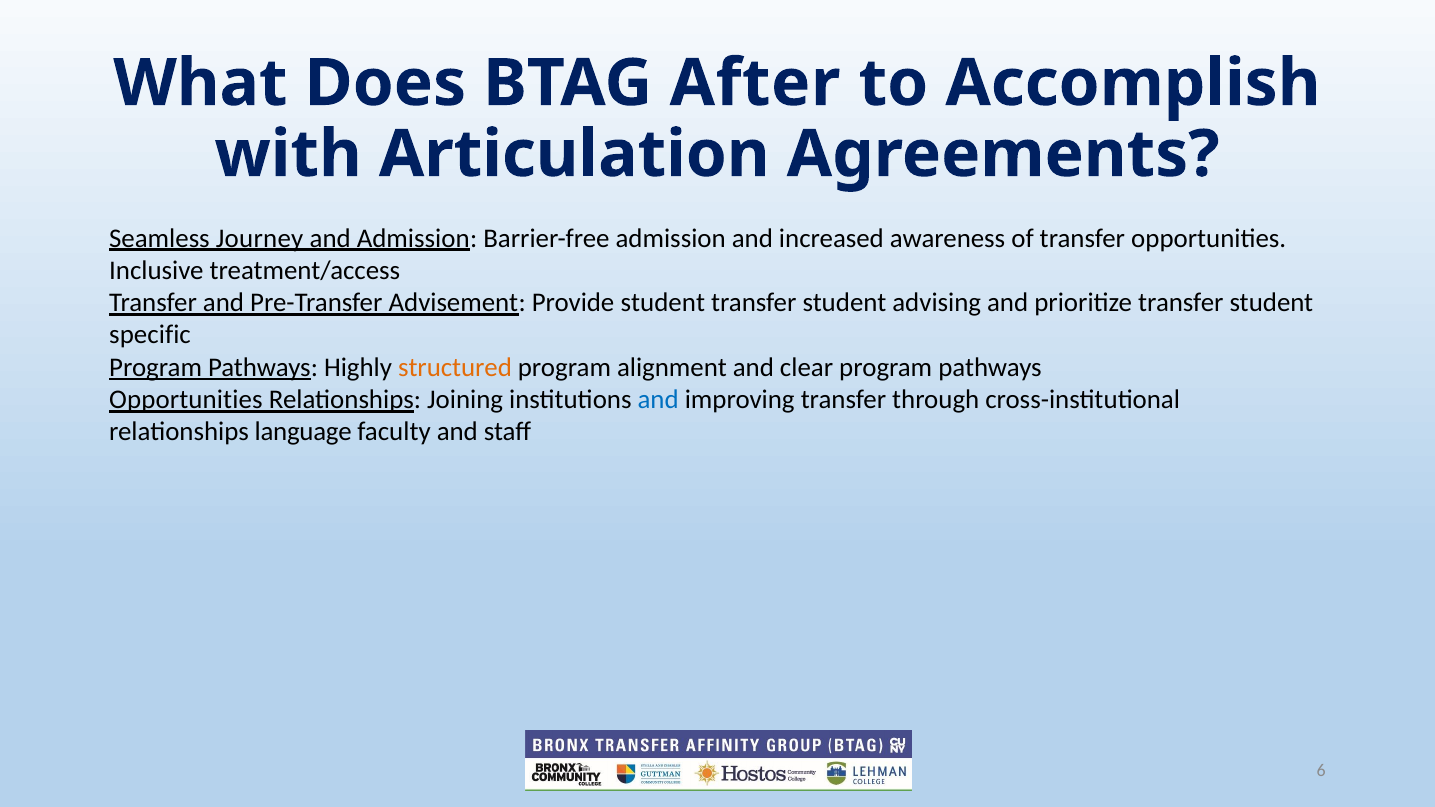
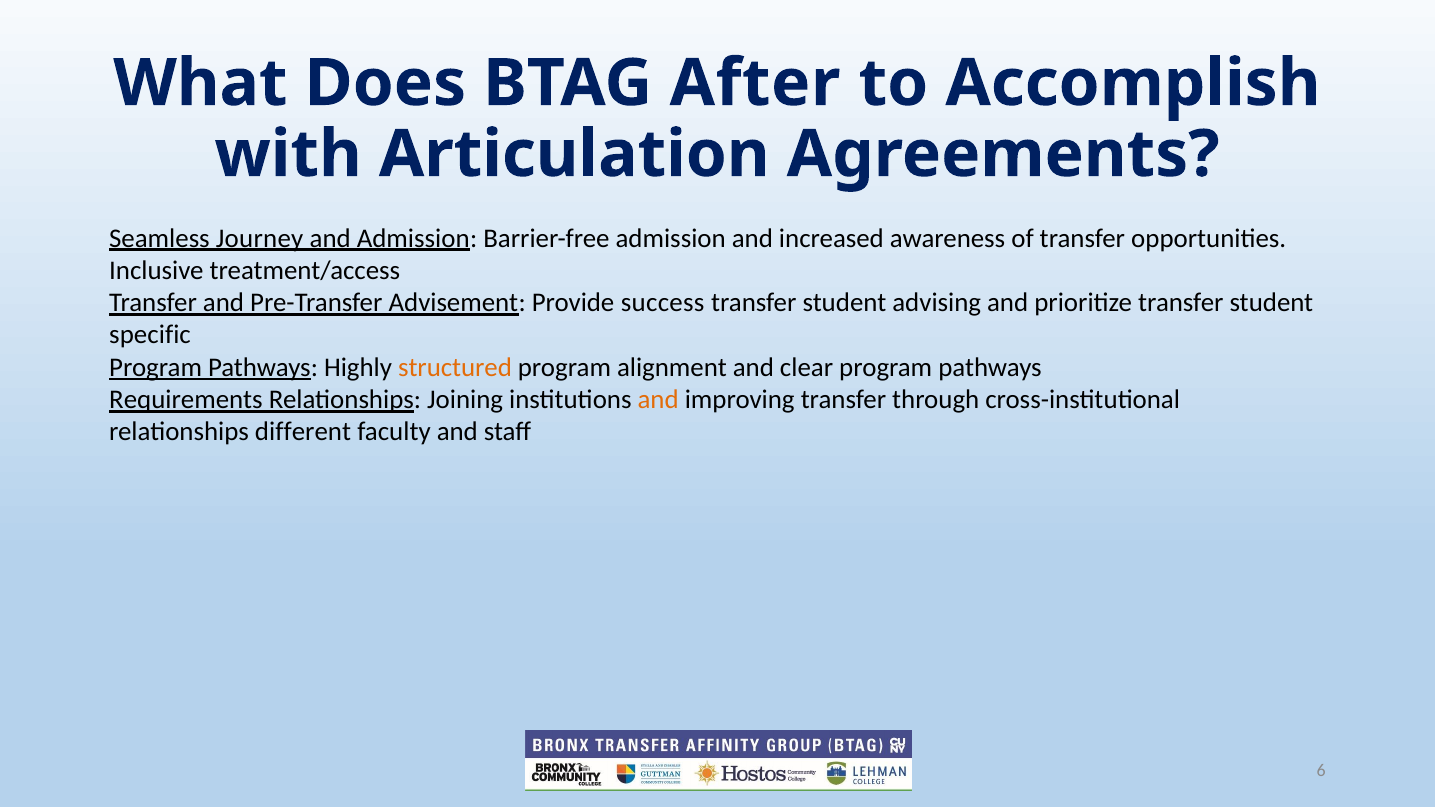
Provide student: student -> success (663, 303)
Opportunities: Opportunities -> Requirements (186, 400)
and colour: blue -> orange (658, 400)
language: language -> different (303, 432)
